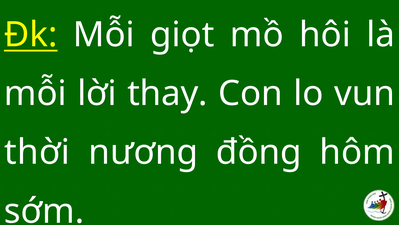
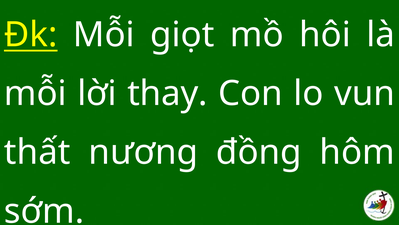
thời: thời -> thất (37, 152)
